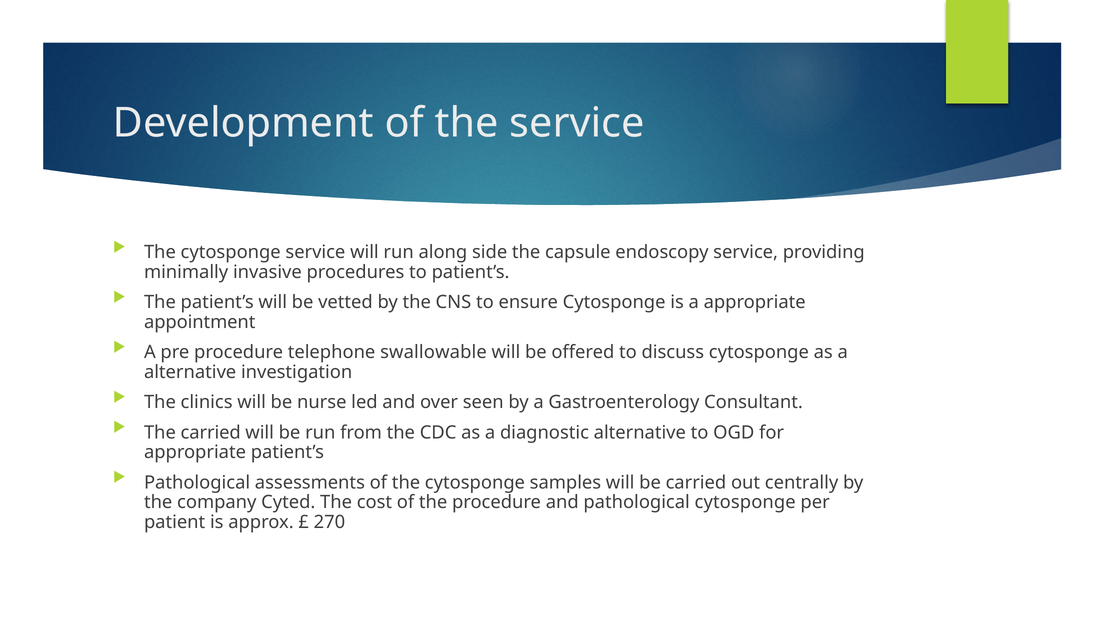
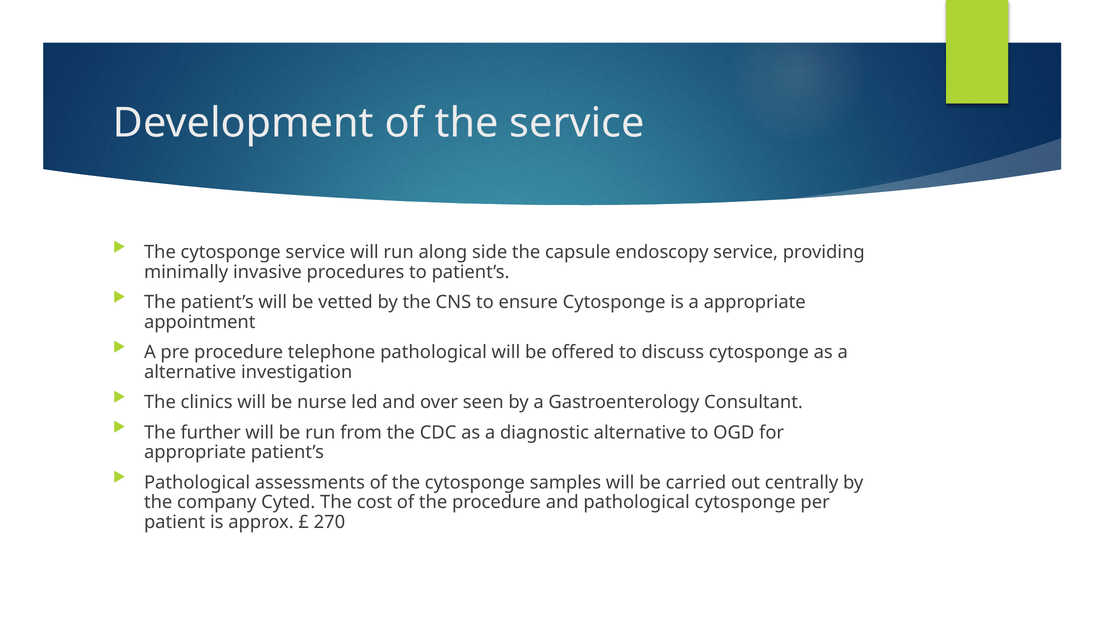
telephone swallowable: swallowable -> pathological (434, 353)
The carried: carried -> further (211, 433)
